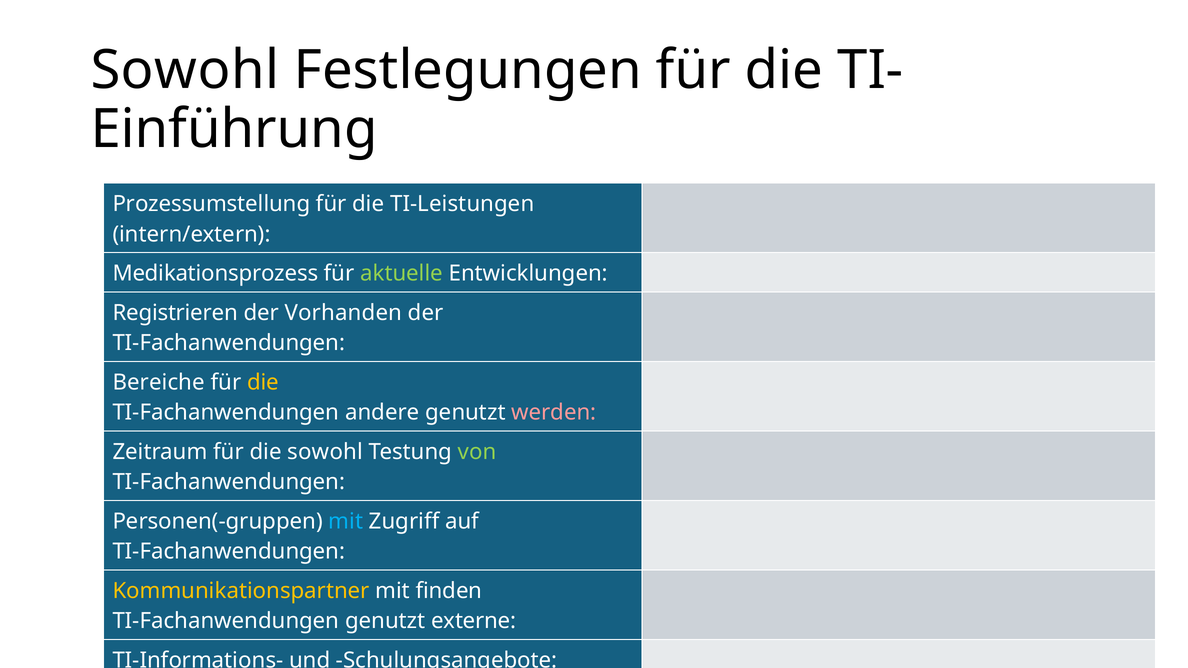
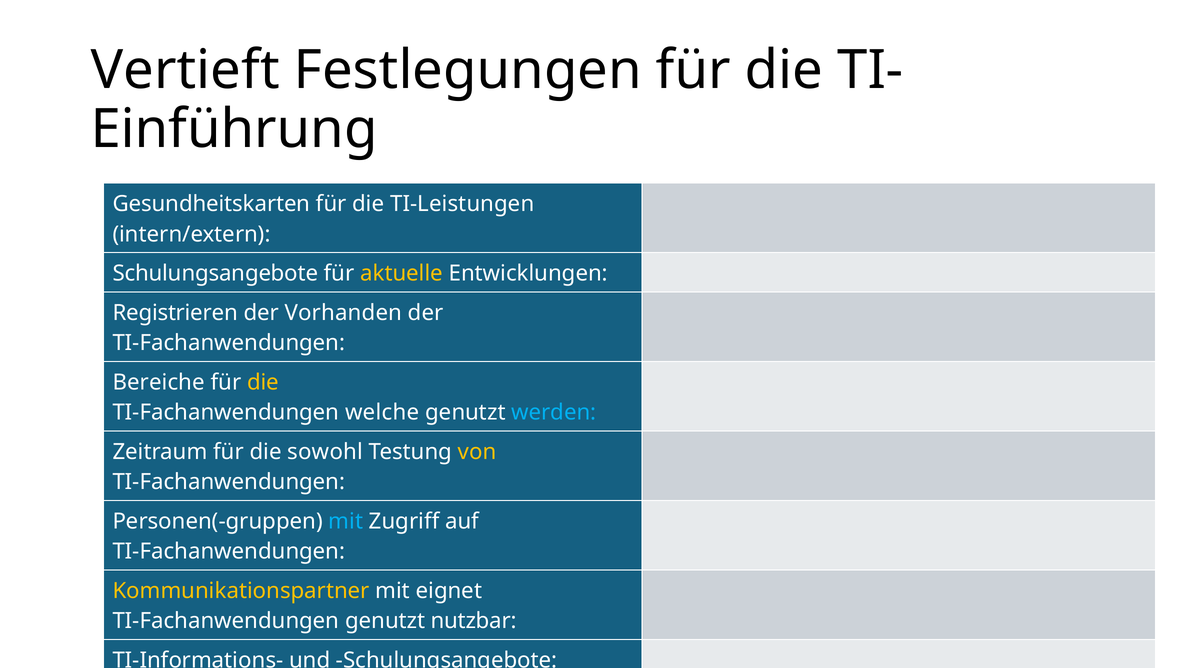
Sowohl: Sowohl -> Vertieft (185, 70)
Prozessumstellung: Prozessumstellung -> Gesundheitskarten (211, 204)
Medikationsprozess: Medikationsprozess -> Schulungsangebote (215, 274)
aktuelle colour: light green -> yellow (402, 274)
andere: andere -> welche (382, 413)
werden colour: pink -> light blue (554, 413)
von colour: light green -> yellow (477, 452)
finden: finden -> eignet (449, 591)
externe: externe -> nutzbar (474, 621)
